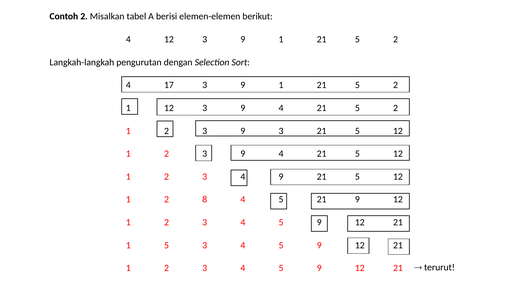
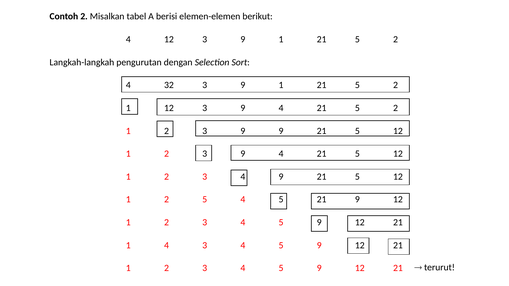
17: 17 -> 32 (169, 85)
9 3: 3 -> 9 (281, 131)
2 8: 8 -> 5 (205, 200)
1 5: 5 -> 4 (167, 246)
